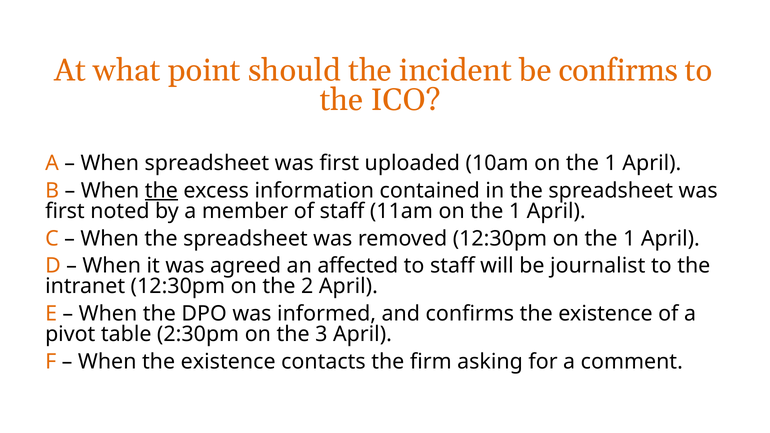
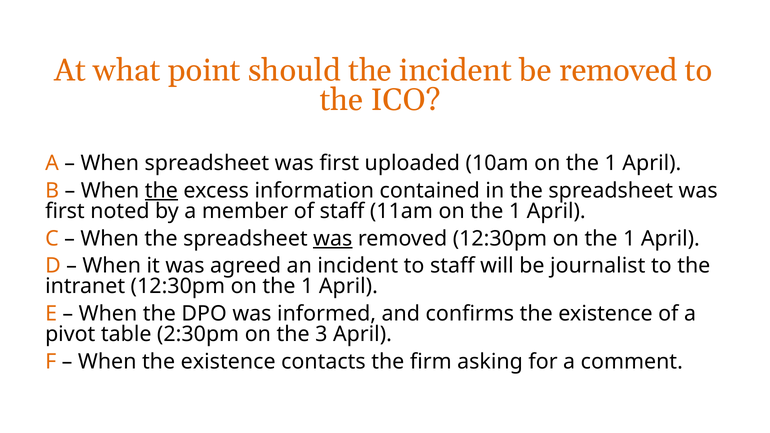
be confirms: confirms -> removed (618, 70)
was underline: none -> present (333, 239)
an affected: affected -> incident (358, 266)
2: 2 -> 1 (307, 286)
